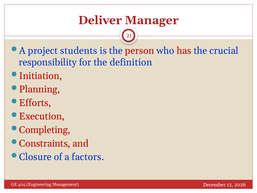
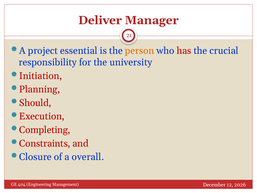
students: students -> essential (79, 51)
person colour: red -> orange (140, 51)
definition: definition -> university (131, 62)
Efforts: Efforts -> Should (35, 103)
factors: factors -> overall (88, 157)
